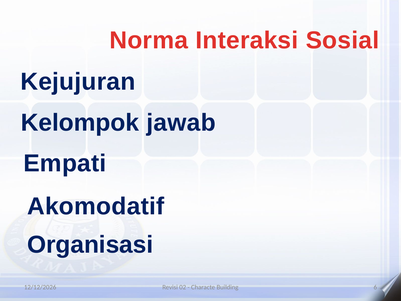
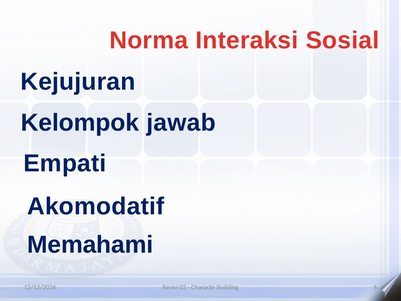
Organisasi: Organisasi -> Memahami (90, 245)
